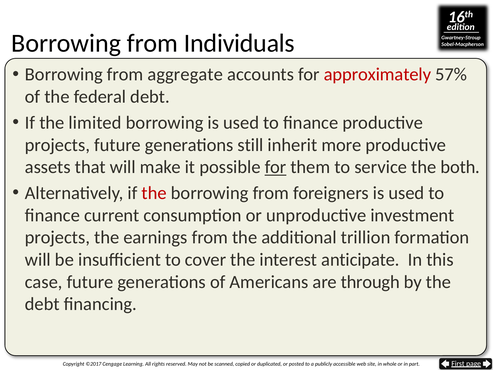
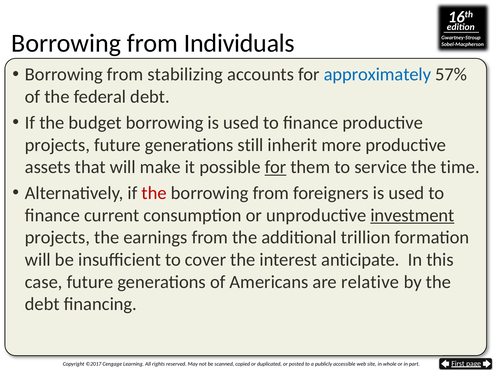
aggregate: aggregate -> stabilizing (185, 75)
approximately colour: red -> blue (377, 75)
limited: limited -> budget (95, 123)
both: both -> time (460, 167)
investment underline: none -> present (412, 215)
through: through -> relative (370, 282)
